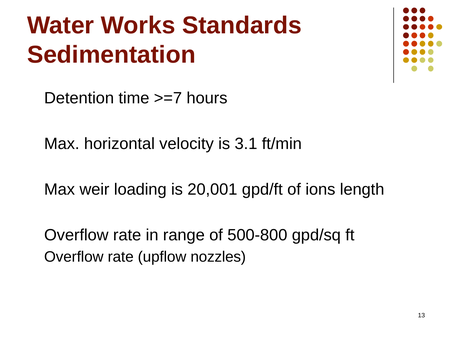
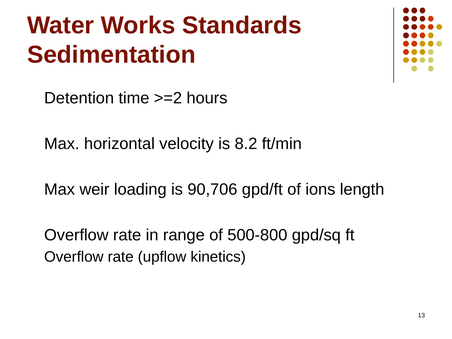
>=7: >=7 -> >=2 (168, 98)
3.1: 3.1 -> 8.2 (246, 144)
20,001: 20,001 -> 90,706 (212, 190)
nozzles: nozzles -> kinetics (218, 257)
